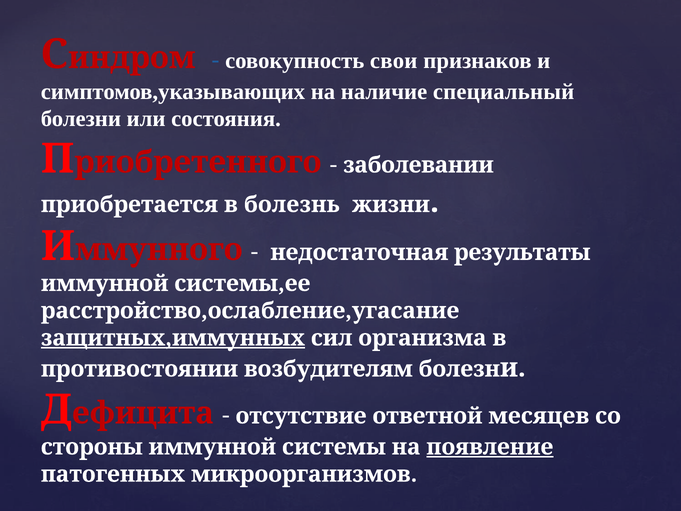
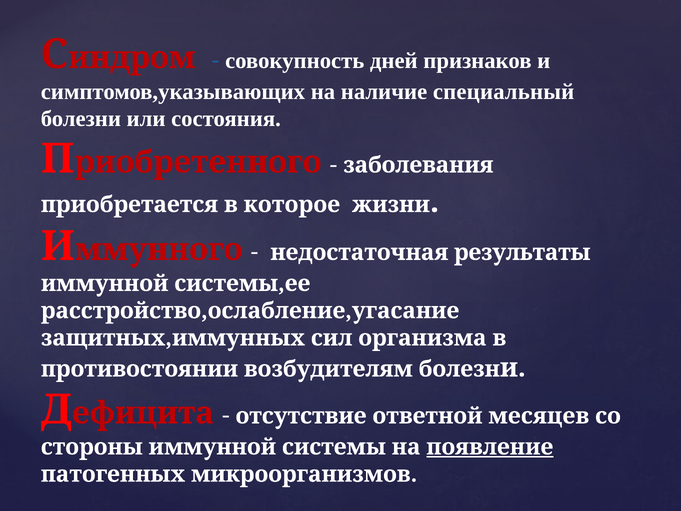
свои: свои -> дней (394, 61)
заболевании: заболевании -> заболевания (418, 165)
болезнь: болезнь -> которое (292, 204)
защитных,иммунных underline: present -> none (173, 338)
